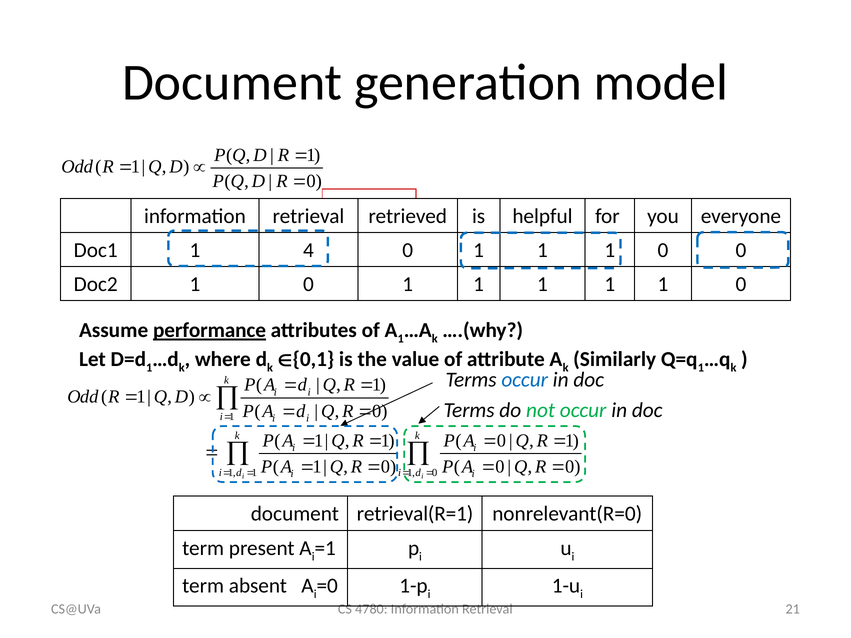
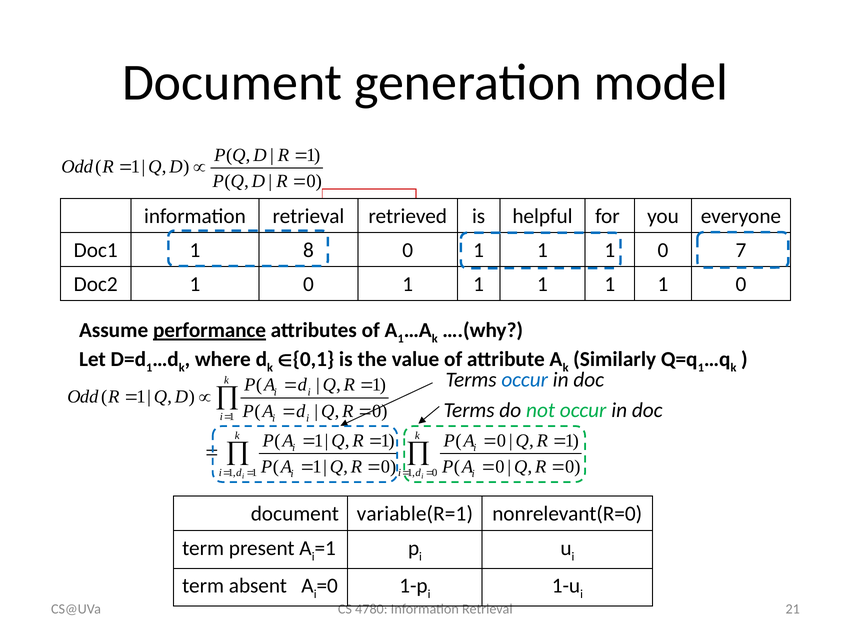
4: 4 -> 8 (308, 250)
0: 0 -> 7 (741, 250)
retrieval(R=1: retrieval(R=1 -> variable(R=1 (415, 514)
